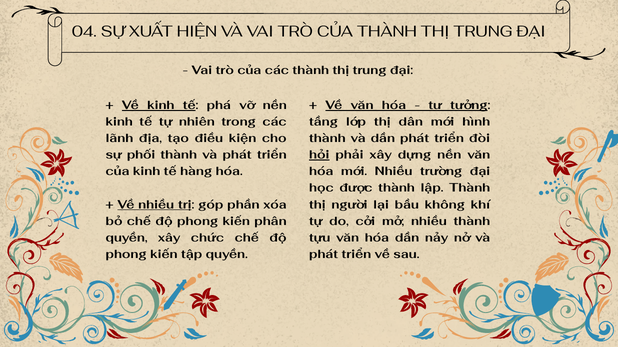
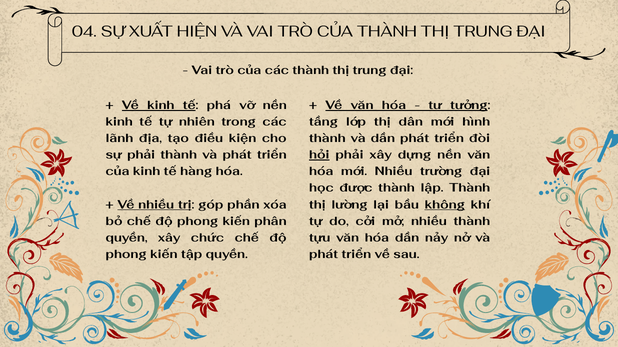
sự phối: phối -> phải (141, 155)
người: người -> lường (350, 205)
không underline: none -> present (445, 205)
